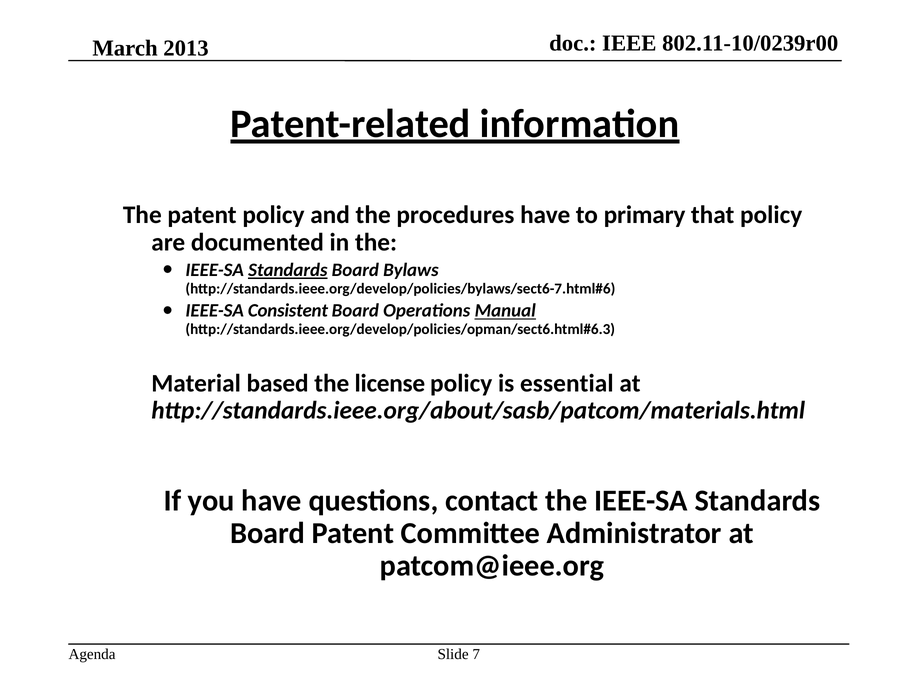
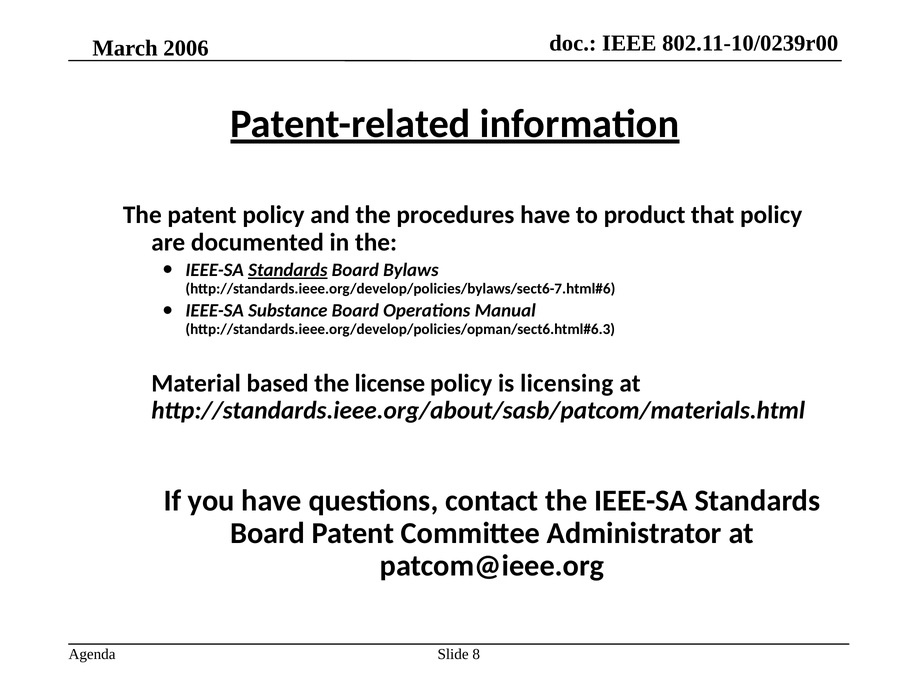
2013: 2013 -> 2006 (186, 48)
primary: primary -> product (645, 215)
Consistent: Consistent -> Substance (288, 311)
Manual underline: present -> none (505, 311)
essential: essential -> licensing (567, 384)
7: 7 -> 8 (476, 655)
